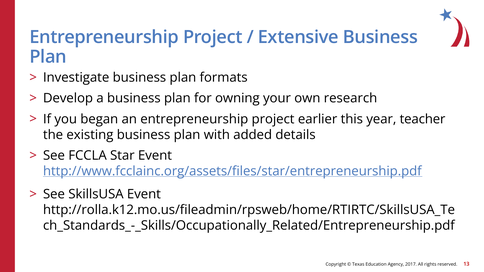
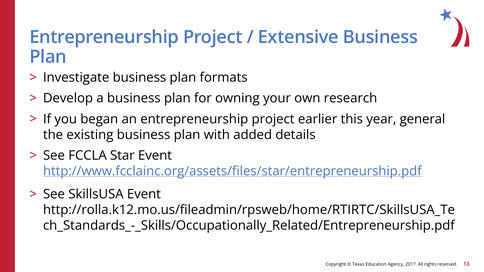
teacher: teacher -> general (422, 119)
